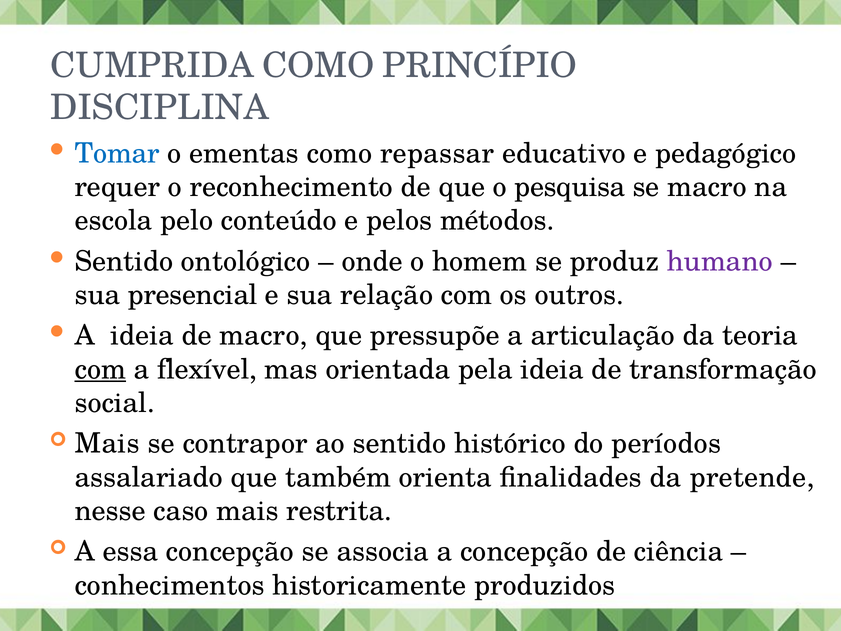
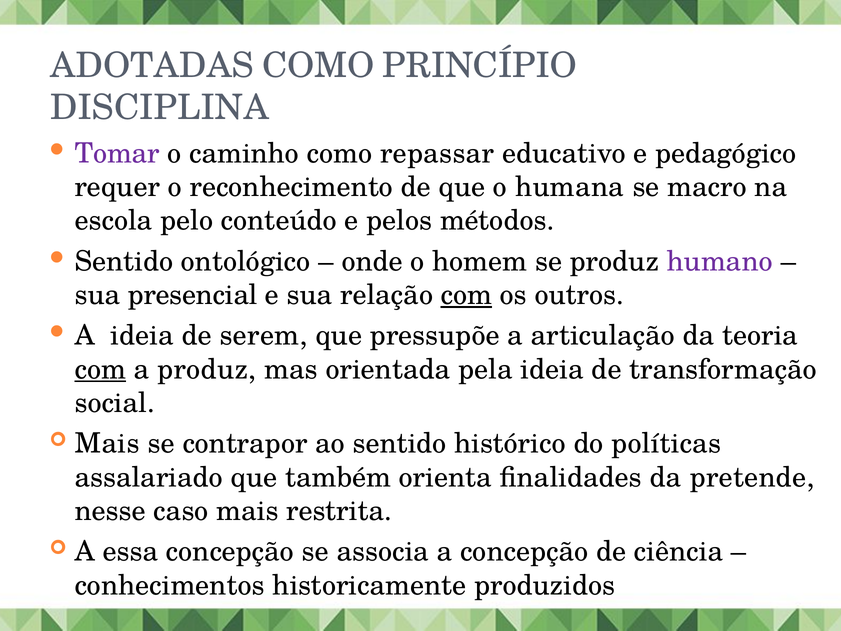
CUMPRIDA: CUMPRIDA -> ADOTADAS (152, 66)
Tomar colour: blue -> purple (117, 153)
ementas: ementas -> caminho (244, 153)
pesquisa: pesquisa -> humana (570, 187)
com underline: none -> present (466, 295)
de macro: macro -> serem (264, 336)
a flexível: flexível -> produz (207, 369)
períodos: períodos -> políticas (666, 443)
